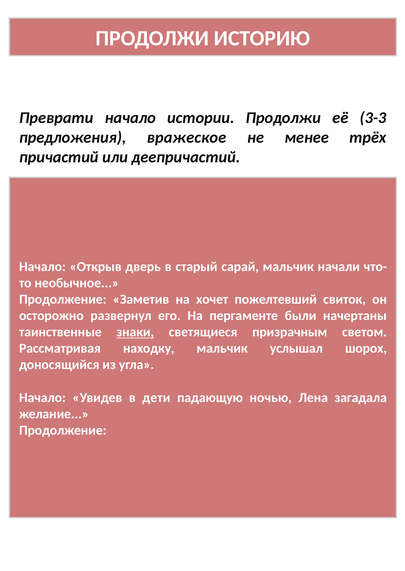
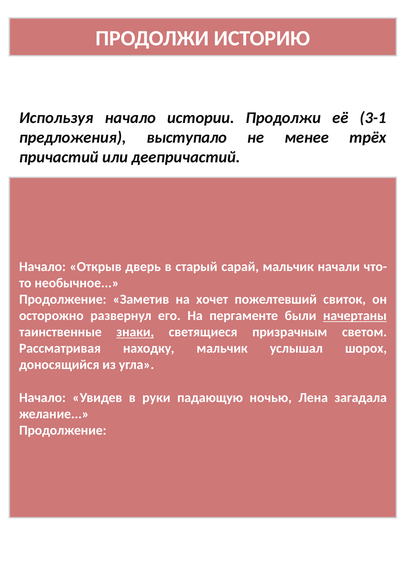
Преврати: Преврати -> Используя (56, 118)
3-3: 3-3 -> 3-1 (373, 118)
вражеское: вражеское -> выступало (187, 137)
начертаны underline: none -> present (355, 316)
дети: дети -> руки (156, 397)
